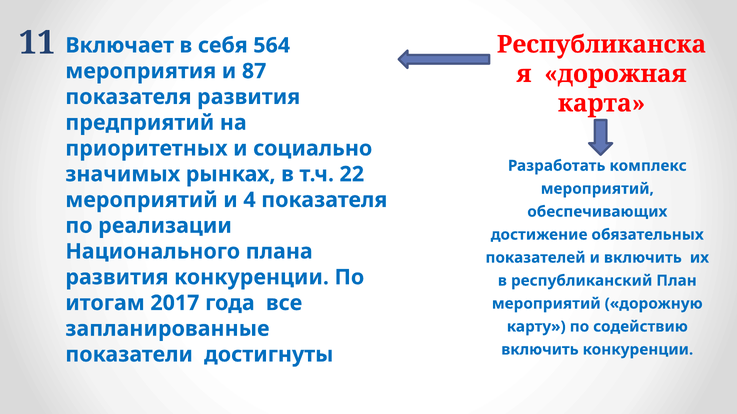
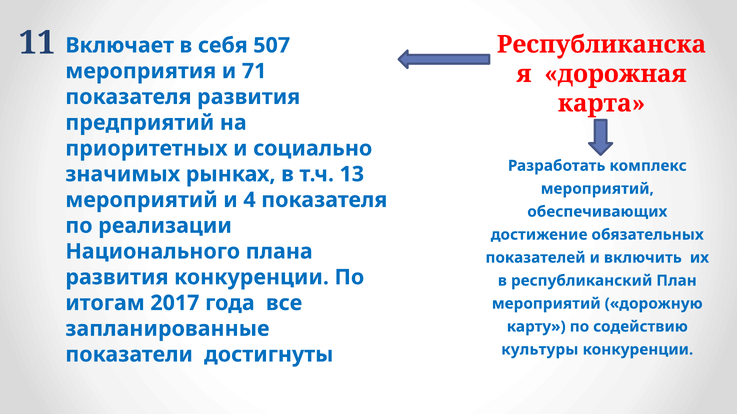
564: 564 -> 507 (272, 45)
87: 87 -> 71 (254, 71)
22: 22 -> 13 (352, 174)
включить: включить -> культуры (540, 350)
